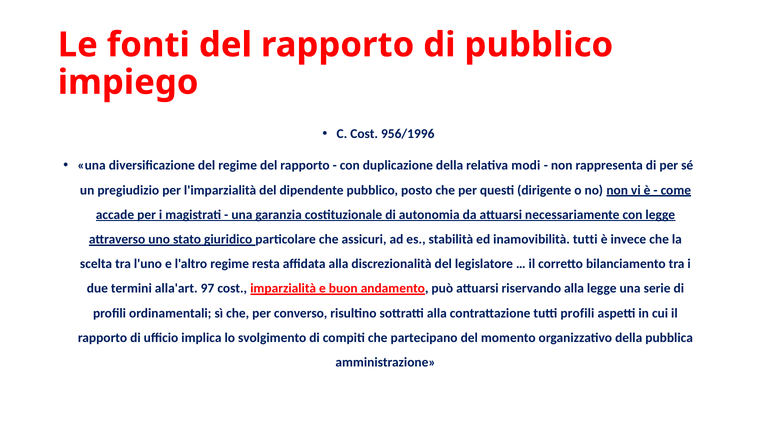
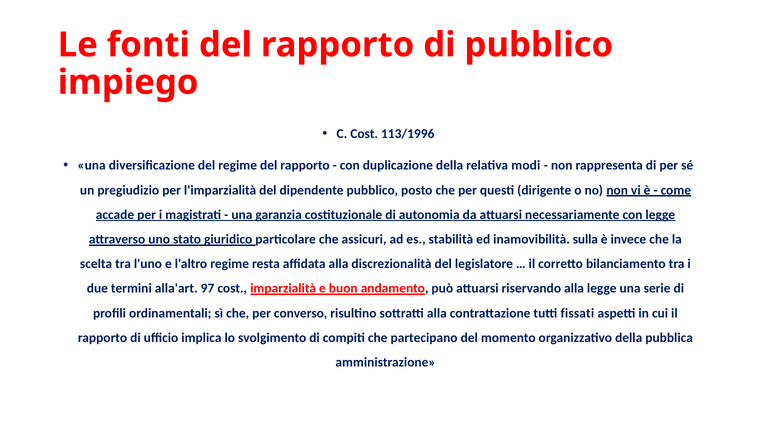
956/1996: 956/1996 -> 113/1996 (408, 134)
inamovibilità tutti: tutti -> sulla (585, 239)
tutti profili: profili -> fissati (577, 313)
